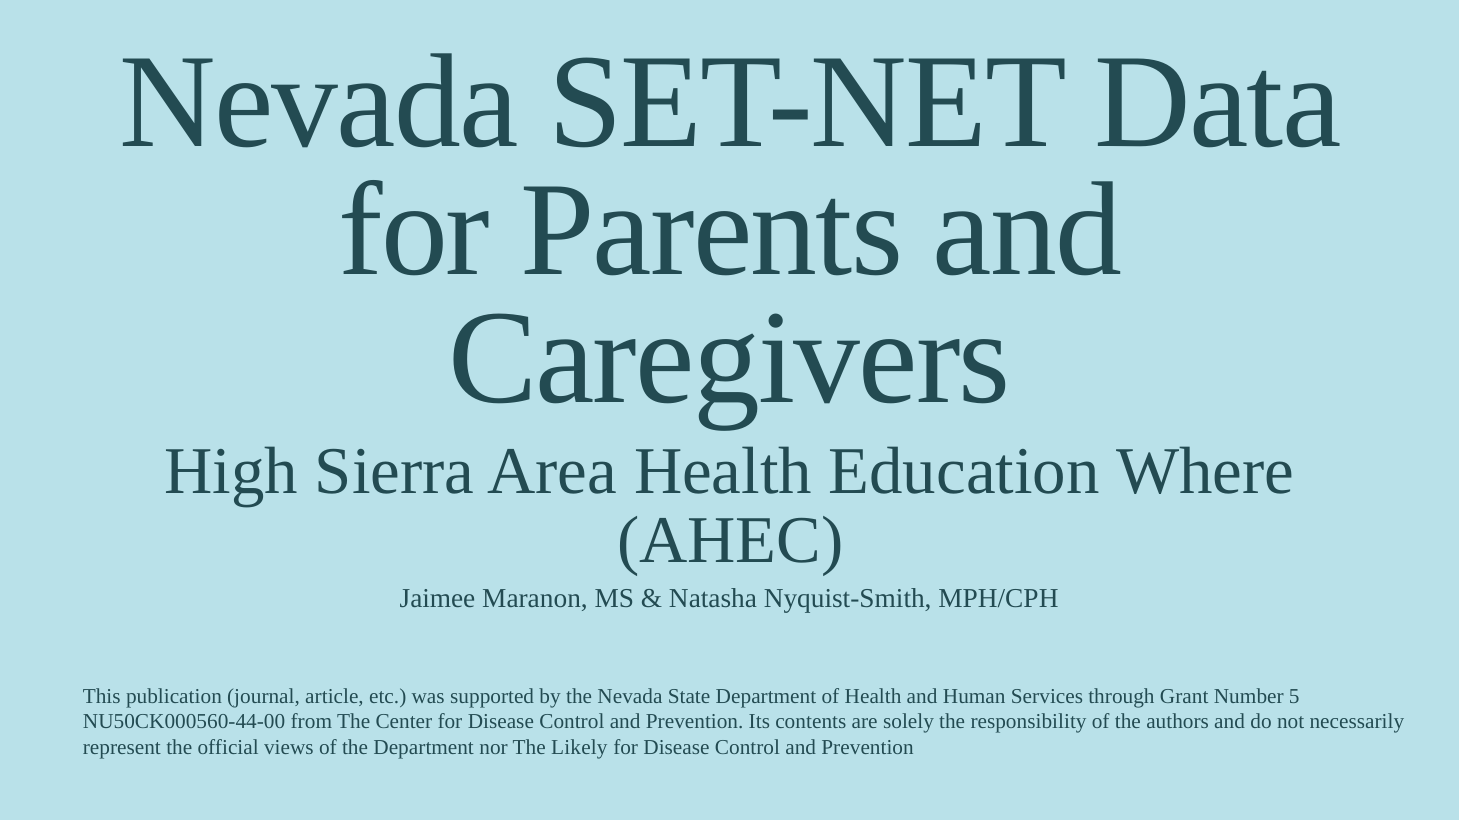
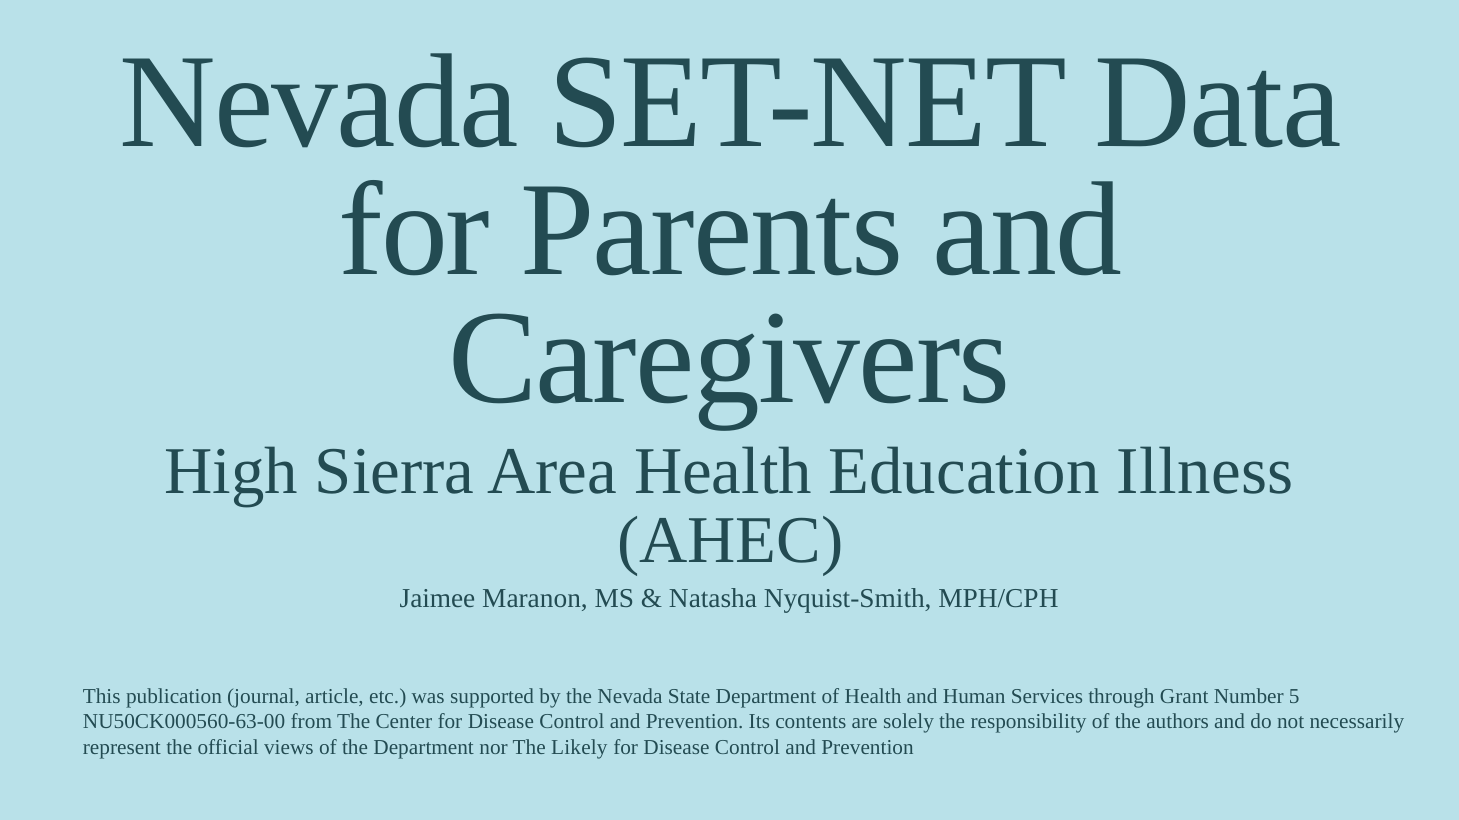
Where: Where -> Illness (1205, 472)
NU50CK000560-44-00: NU50CK000560-44-00 -> NU50CK000560-63-00 (184, 722)
